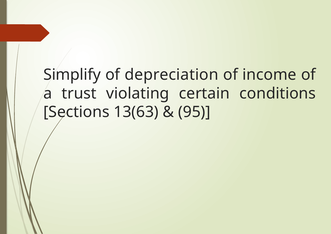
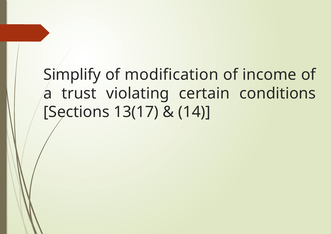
depreciation: depreciation -> modification (172, 75)
13(63: 13(63 -> 13(17 (136, 112)
95: 95 -> 14 (194, 112)
